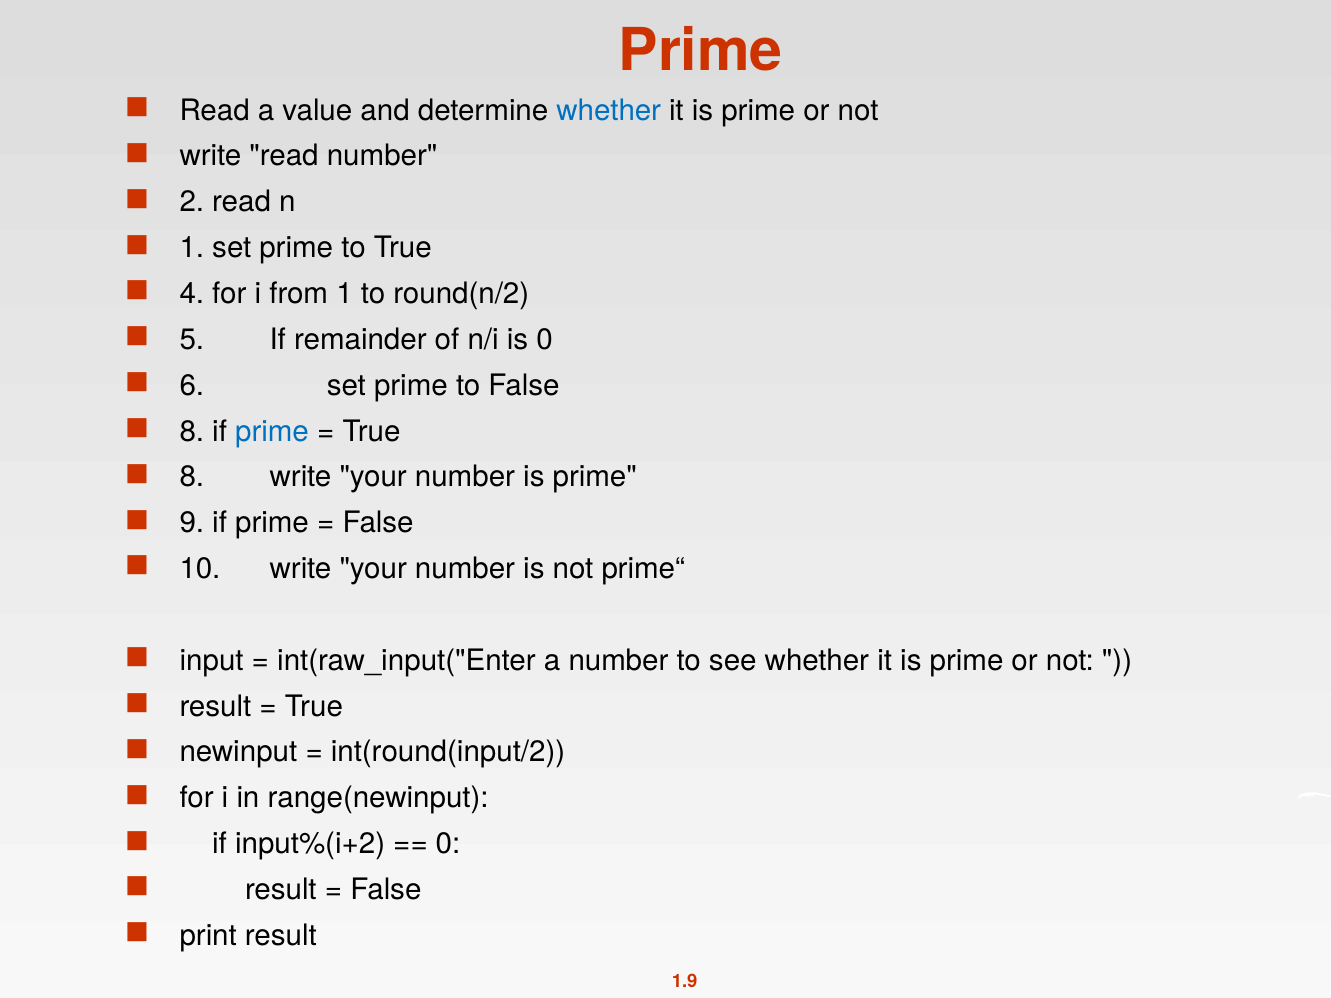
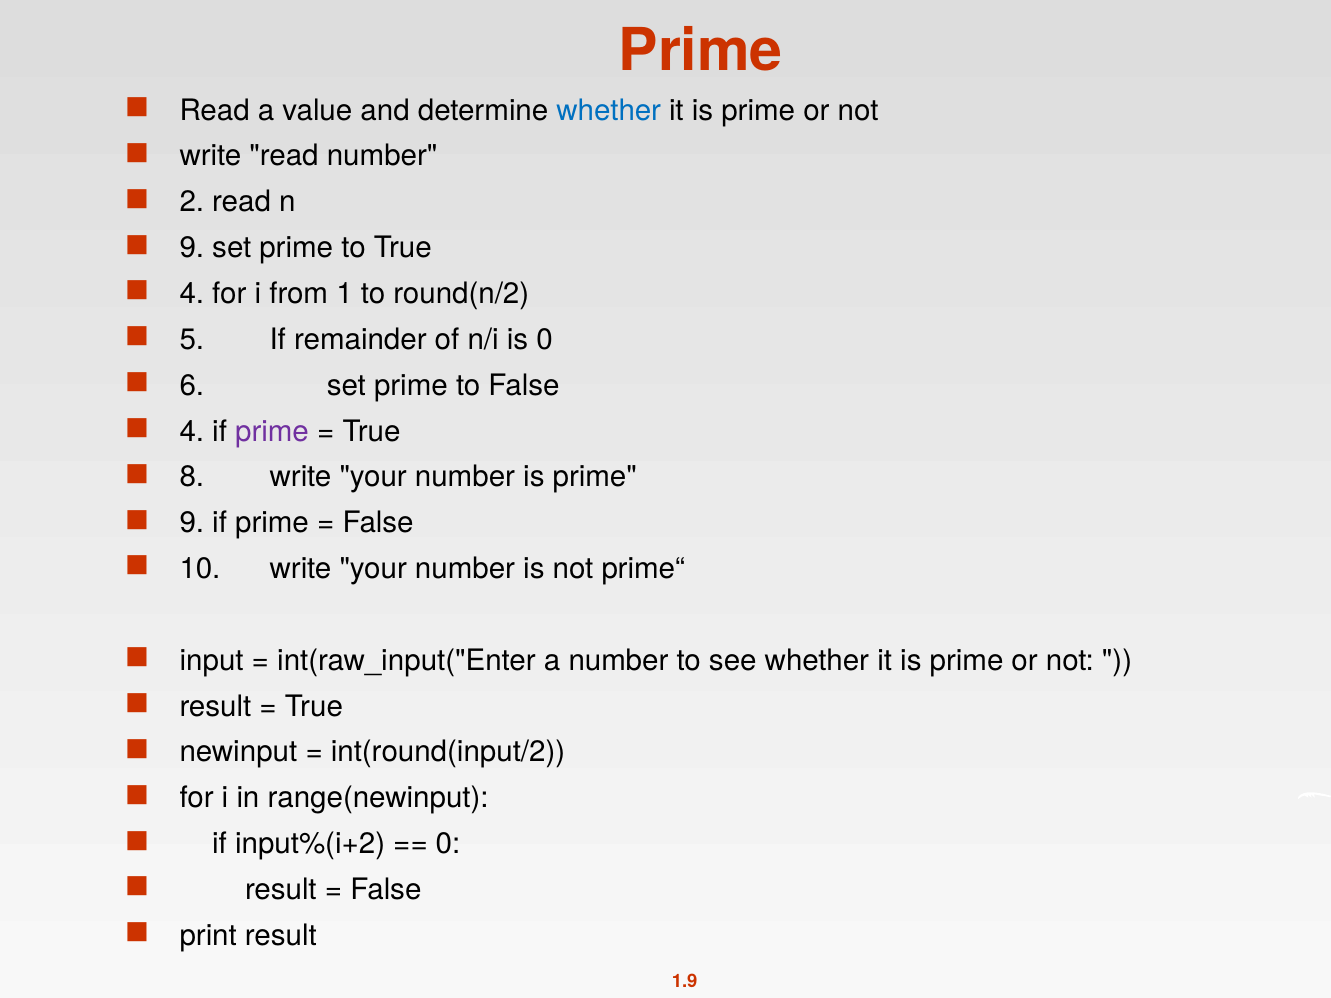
1: 1 -> 9 (192, 248)
8: 8 -> 4 (192, 431)
prime colour: blue -> purple (272, 431)
